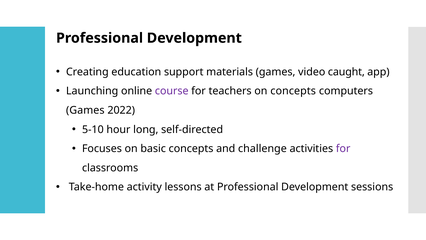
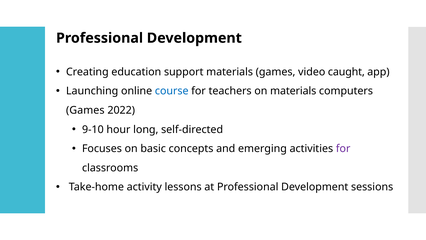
course colour: purple -> blue (172, 91)
on concepts: concepts -> materials (293, 91)
5-10: 5-10 -> 9-10 (93, 129)
challenge: challenge -> emerging (262, 149)
